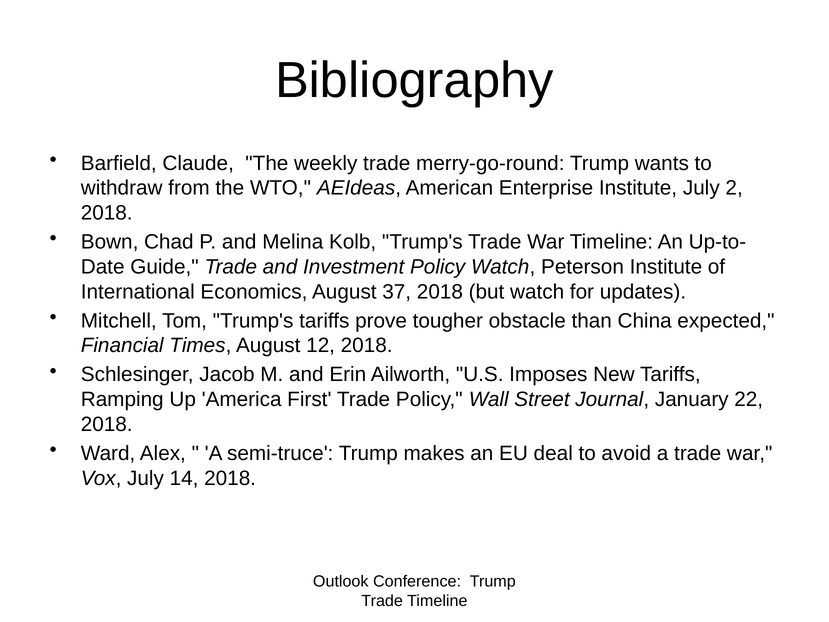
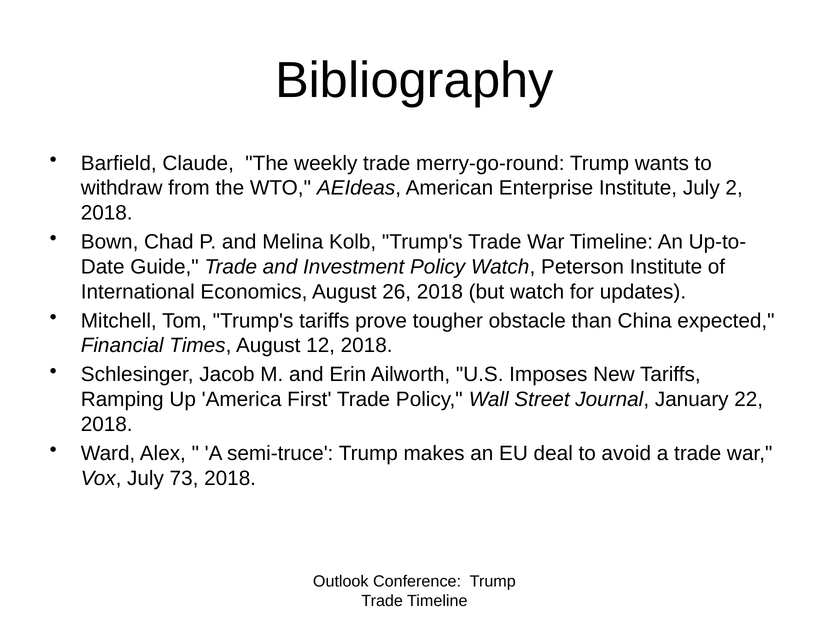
37: 37 -> 26 (397, 292)
14: 14 -> 73 (184, 478)
